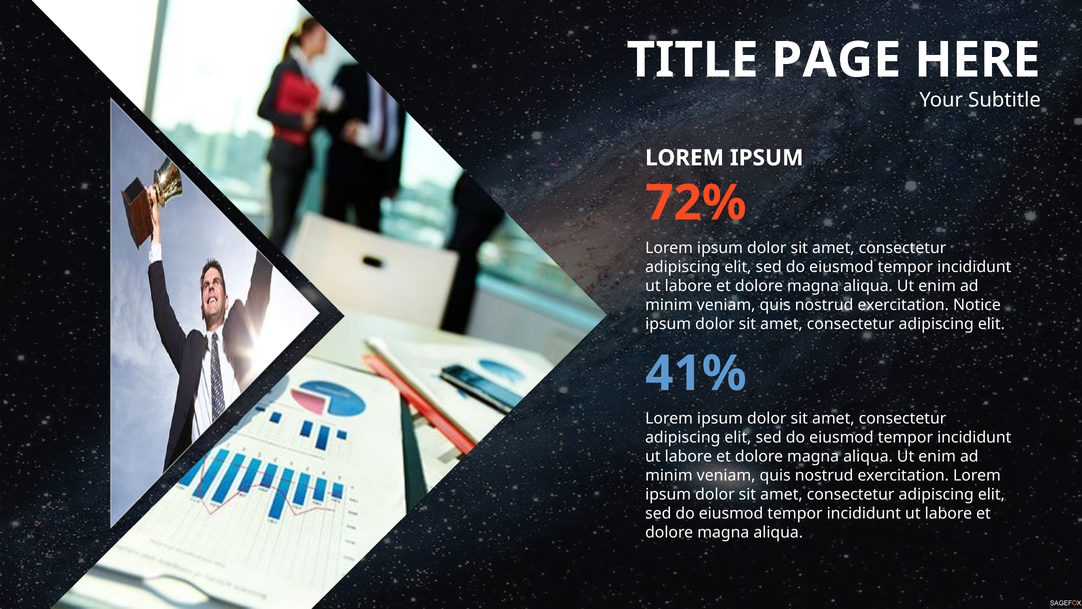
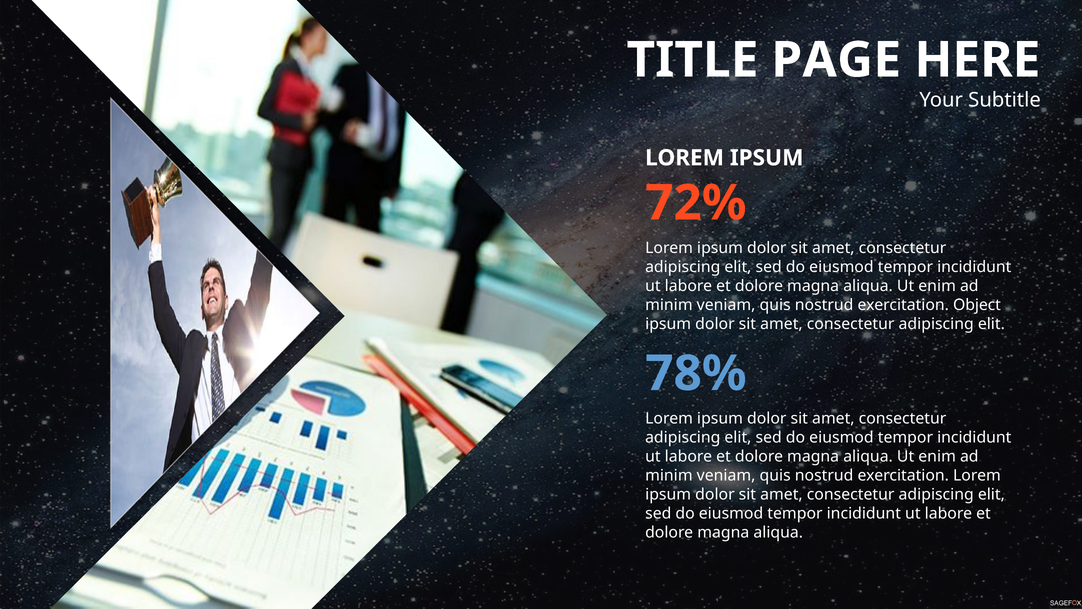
Notice: Notice -> Object (977, 305)
41%: 41% -> 78% (696, 373)
